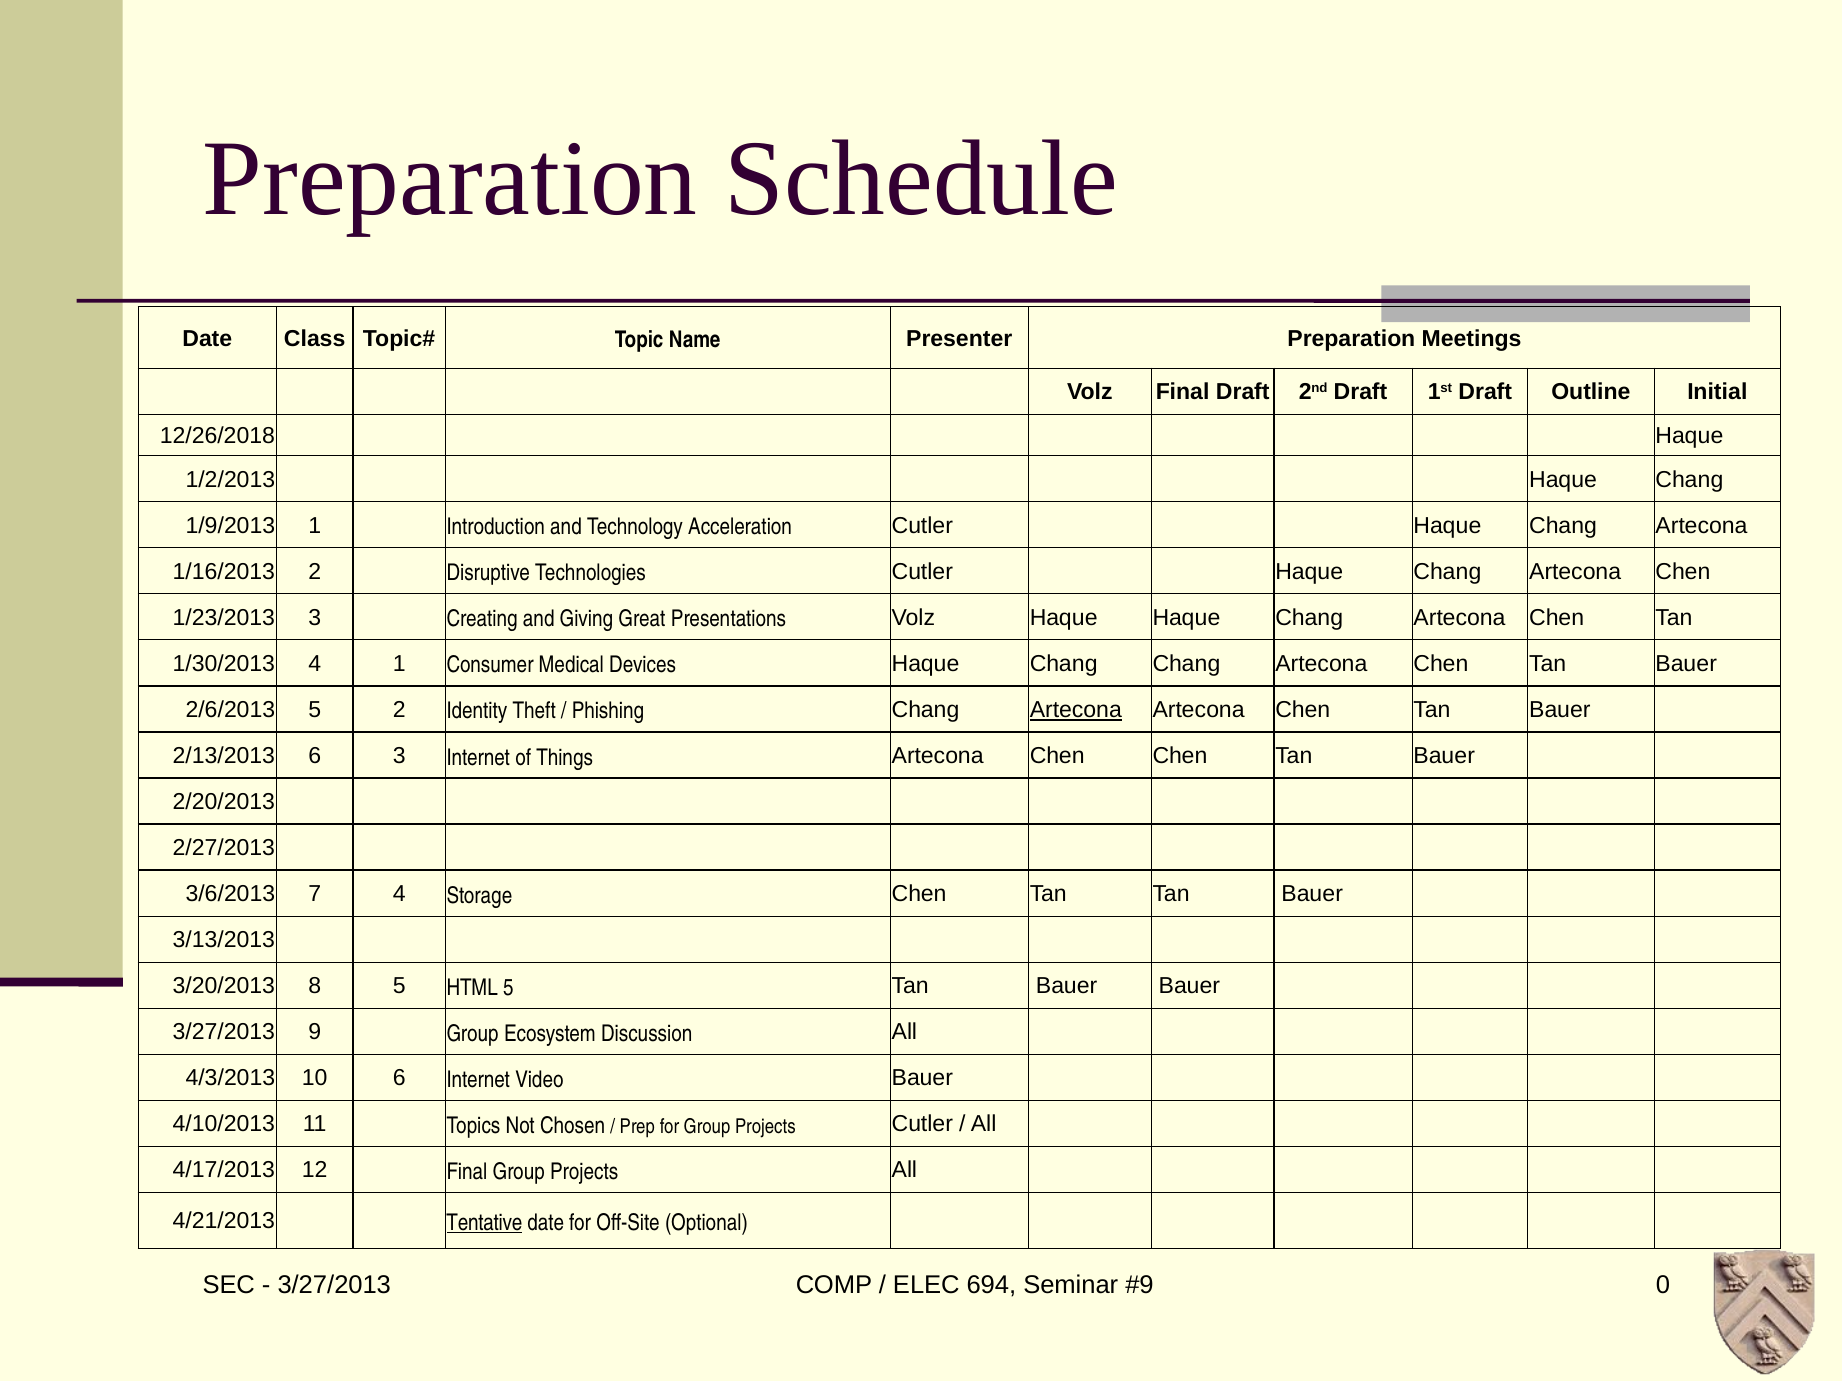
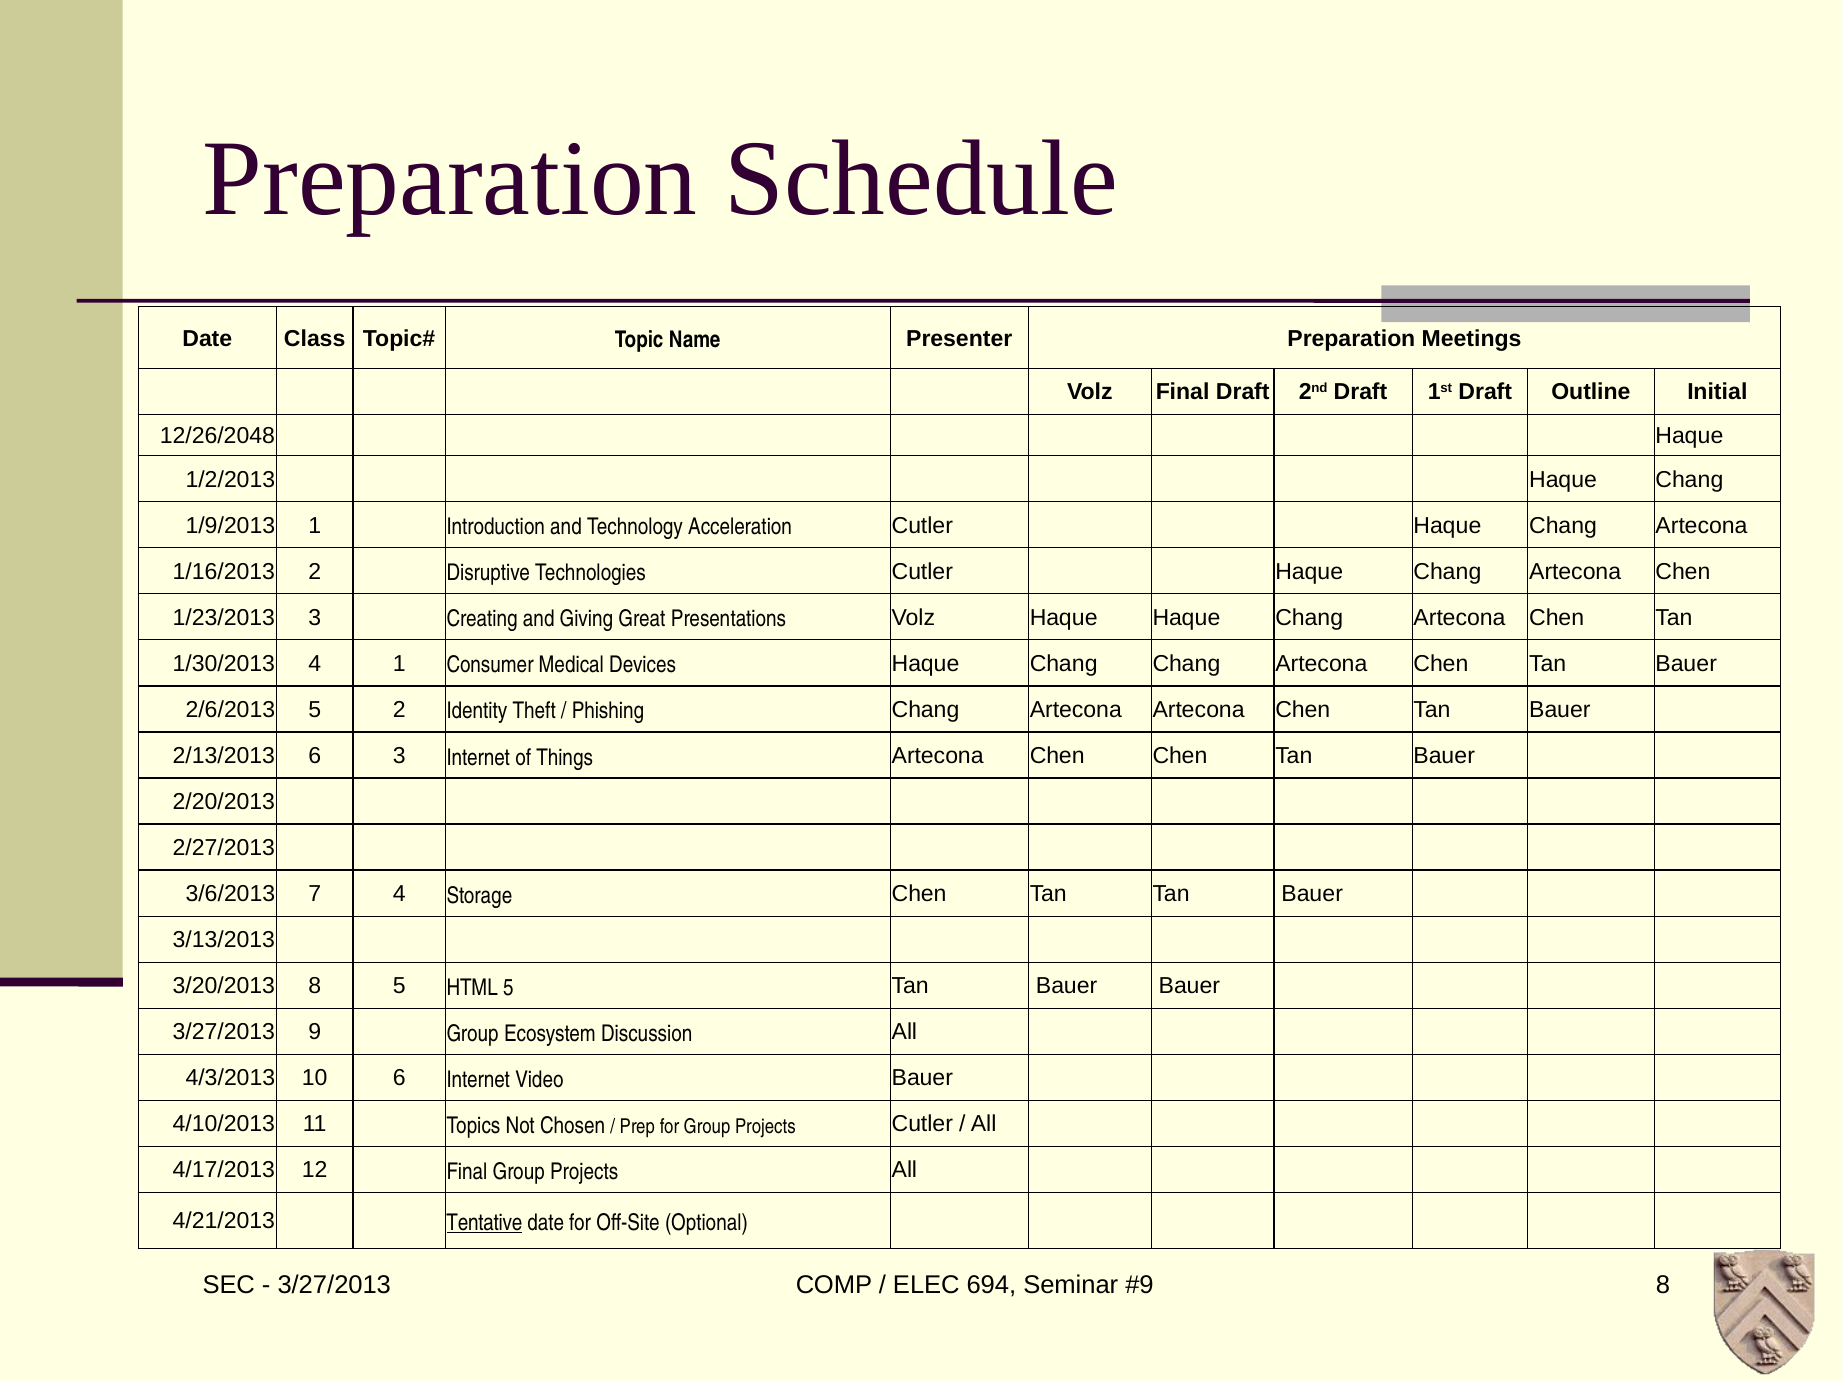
12/26/2018: 12/26/2018 -> 12/26/2048 (217, 436)
Artecona underline: present -> none (1076, 710)
0: 0 -> 8 (1663, 1285)
